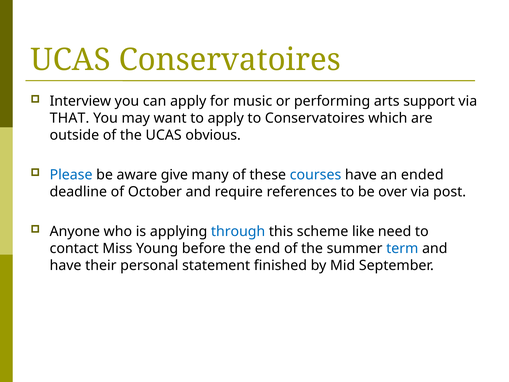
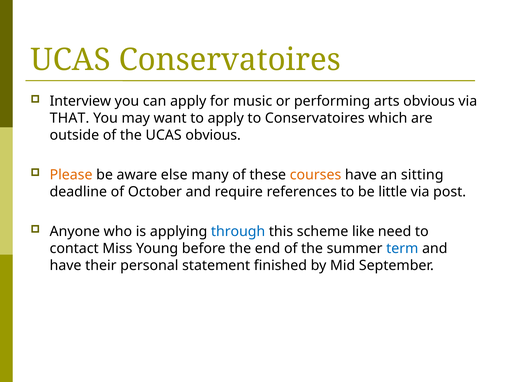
arts support: support -> obvious (429, 101)
Please colour: blue -> orange (71, 175)
give: give -> else (174, 175)
courses colour: blue -> orange (316, 175)
ended: ended -> sitting (422, 175)
over: over -> little (393, 192)
